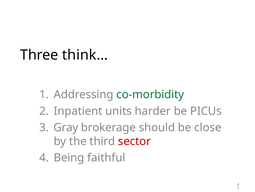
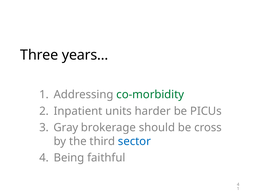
think…: think… -> years… (85, 55)
close: close -> cross (208, 127)
sector colour: red -> blue (134, 141)
